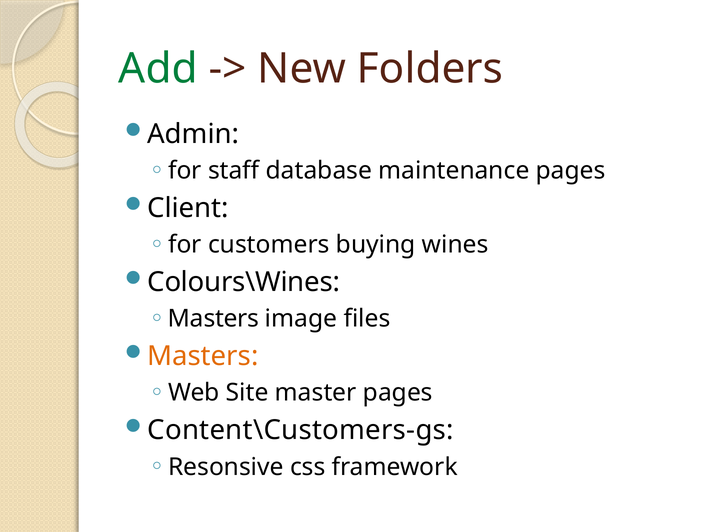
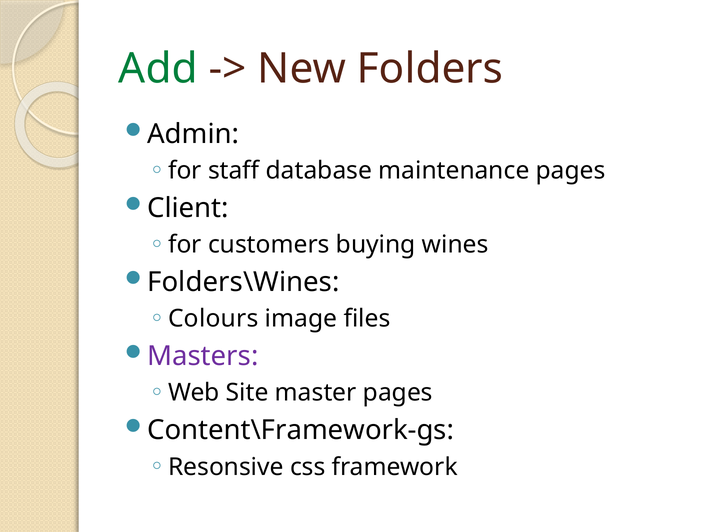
Colours\Wines: Colours\Wines -> Folders\Wines (243, 283)
Masters: Masters -> Colours (213, 319)
Masters colour: orange -> purple (203, 357)
Content\Customers-gs: Content\Customers-gs -> Content\Framework-gs (301, 431)
